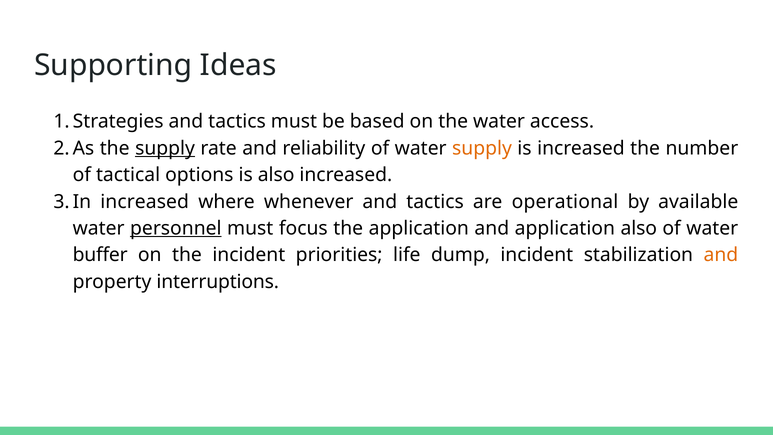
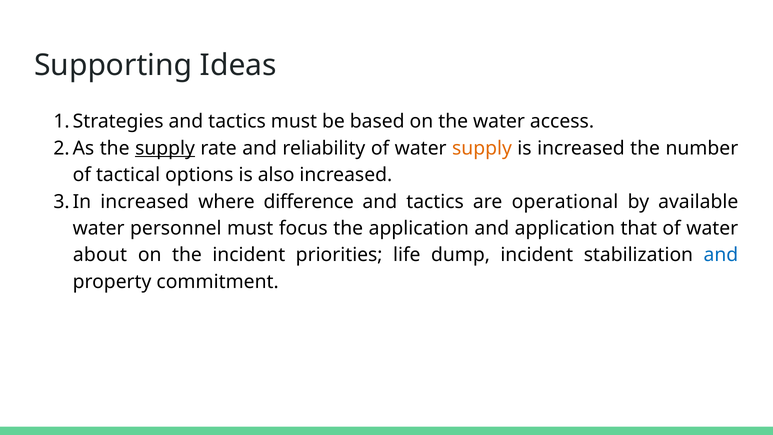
whenever: whenever -> difference (309, 202)
personnel underline: present -> none (176, 228)
application also: also -> that (639, 228)
buffer: buffer -> about (100, 255)
and colour: orange -> blue (721, 255)
interruptions: interruptions -> commitment (218, 282)
